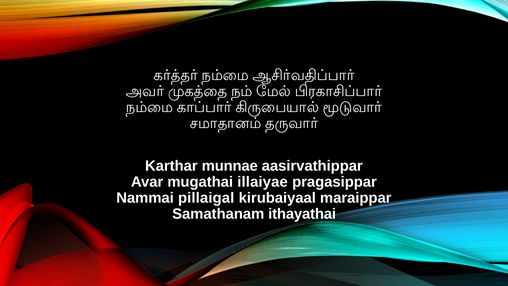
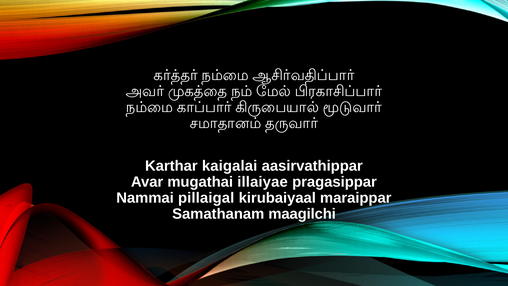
munnae: munnae -> kaigalai (230, 166)
ithayathai: ithayathai -> maagilchi (302, 214)
